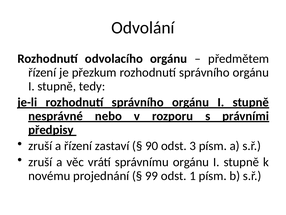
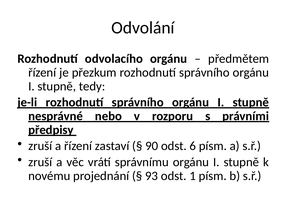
3: 3 -> 6 (193, 146)
99: 99 -> 93 (152, 175)
